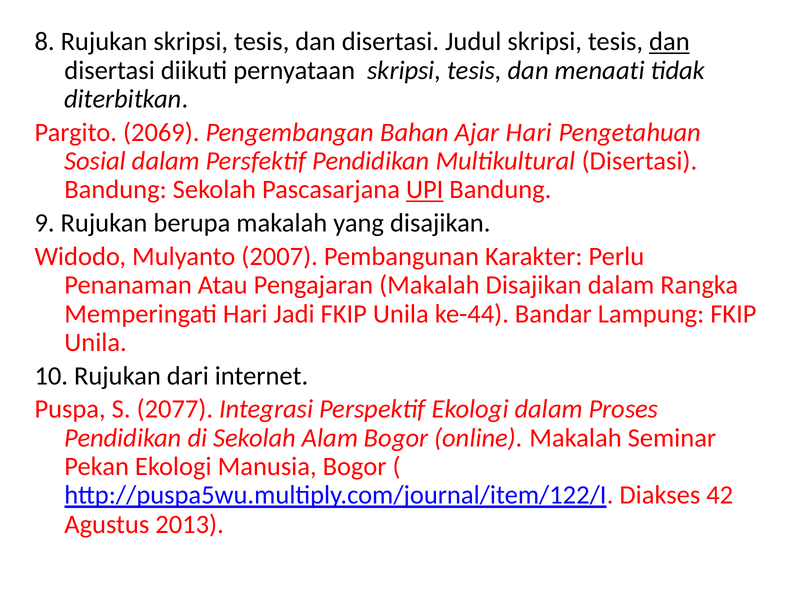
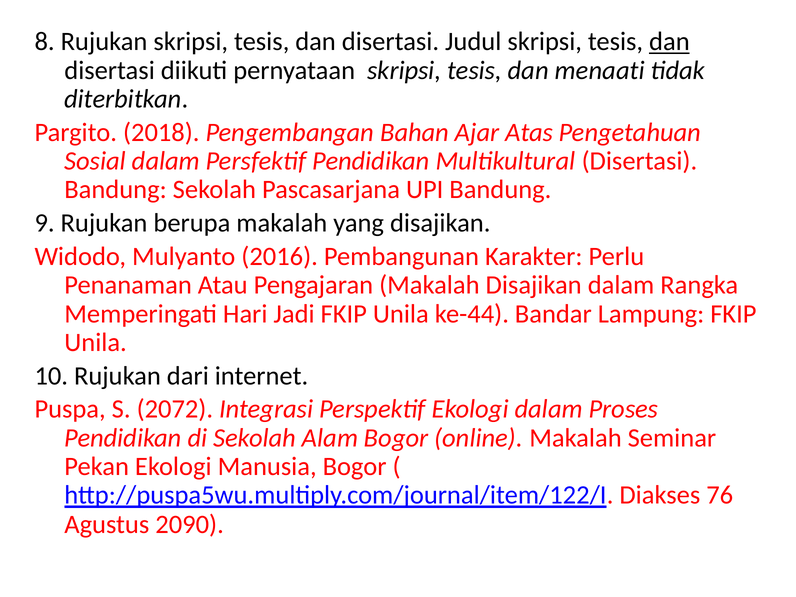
2069: 2069 -> 2018 (161, 132)
Ajar Hari: Hari -> Atas (529, 132)
UPI underline: present -> none (425, 190)
2007: 2007 -> 2016 (280, 256)
2077: 2077 -> 2072 (175, 409)
42: 42 -> 76 (720, 495)
2013: 2013 -> 2090 (190, 524)
